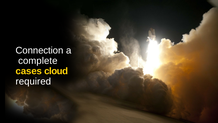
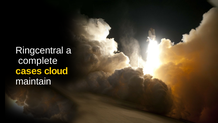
Connection: Connection -> Ringcentral (39, 50)
required: required -> maintain (33, 81)
